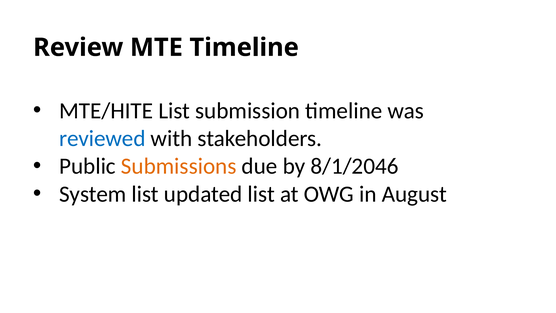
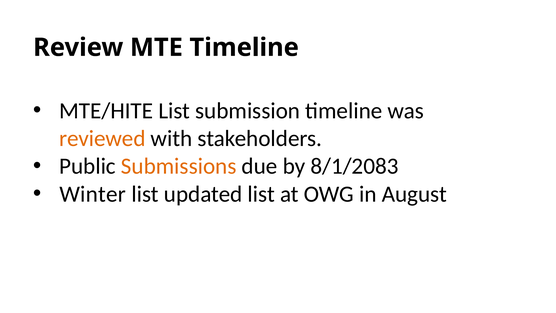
reviewed colour: blue -> orange (102, 138)
8/1/2046: 8/1/2046 -> 8/1/2083 (354, 166)
System: System -> Winter (93, 194)
